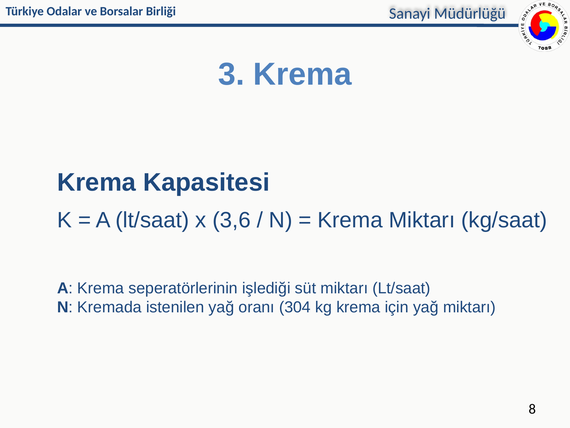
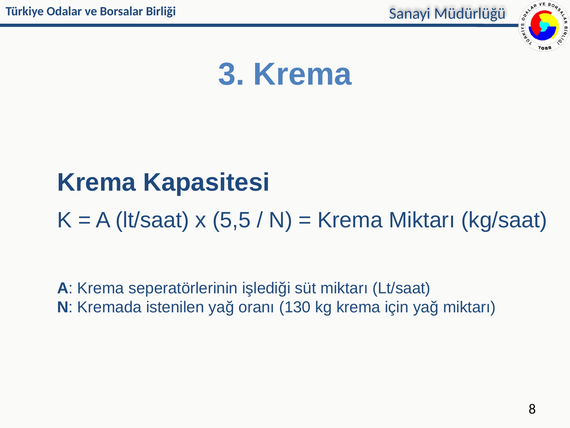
3,6: 3,6 -> 5,5 (232, 220)
304: 304 -> 130 (295, 307)
